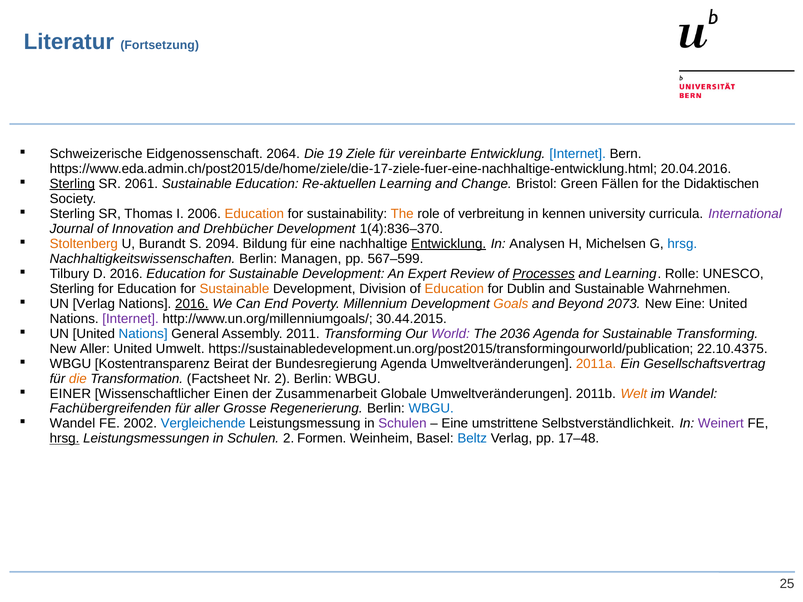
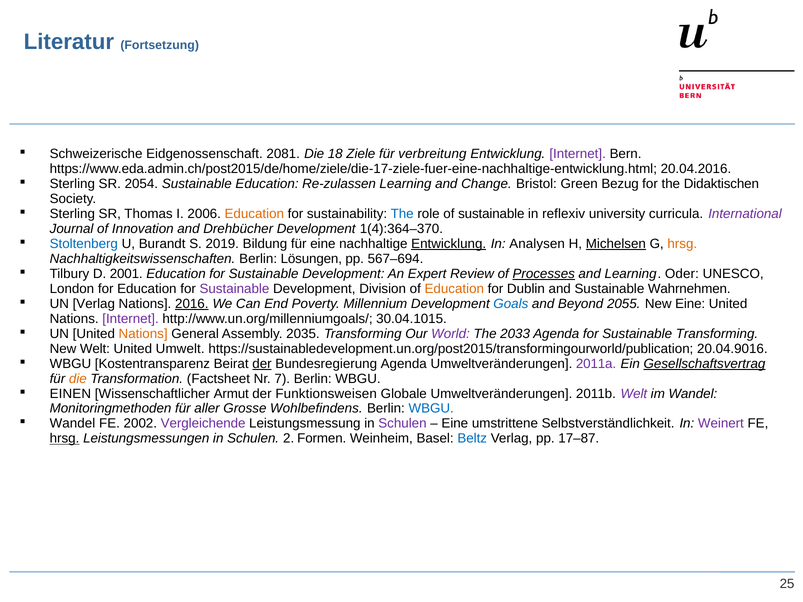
2064: 2064 -> 2081 (283, 154)
19: 19 -> 18 (335, 154)
vereinbarte: vereinbarte -> verbreitung (432, 154)
Internet colour: blue -> purple (578, 154)
Sterling underline: present -> none (72, 184)
2061: 2061 -> 2054 (141, 184)
Re-aktuellen: Re-aktuellen -> Re-zulassen (339, 184)
Fällen: Fällen -> Bezug (620, 184)
The colour: orange -> blue (402, 214)
of verbreitung: verbreitung -> sustainable (491, 214)
kennen: kennen -> reflexiv (564, 214)
1(4):836–370: 1(4):836–370 -> 1(4):364–370 (401, 229)
Stoltenberg colour: orange -> blue (84, 244)
2094: 2094 -> 2019 (222, 244)
Michelsen underline: none -> present (616, 244)
hrsg colour: blue -> orange (682, 244)
Managen: Managen -> Lösungen (311, 259)
567–599: 567–599 -> 567–694 (396, 259)
D 2016: 2016 -> 2001 (126, 274)
Rolle: Rolle -> Oder (682, 274)
Sterling: Sterling -> London (72, 289)
Sustainable colour: orange -> purple (234, 289)
Goals colour: orange -> blue (511, 304)
2073: 2073 -> 2055 (624, 304)
30.44.2015: 30.44.2015 -> 30.04.1015 (412, 319)
Nations colour: blue -> orange (143, 334)
2011: 2011 -> 2035 (303, 334)
2036: 2036 -> 2033 (515, 334)
New Aller: Aller -> Welt (95, 349)
22.10.4375: 22.10.4375 -> 20.04.9016 (732, 349)
der underline: none -> present (262, 364)
2011a colour: orange -> purple (596, 364)
Gesellschaftsvertrag underline: none -> present (704, 364)
Nr 2: 2 -> 7 (282, 379)
EINER: EINER -> EINEN (70, 394)
Einen: Einen -> Armut (231, 394)
Zusammenarbeit: Zusammenarbeit -> Funktionsweisen (326, 394)
Welt colour: orange -> purple (634, 394)
Fachübergreifenden: Fachübergreifenden -> Monitoringmethoden (111, 409)
Regenerierung: Regenerierung -> Wohlbefindens (316, 409)
Vergleichende colour: blue -> purple (203, 424)
17–48: 17–48 -> 17–87 (579, 439)
